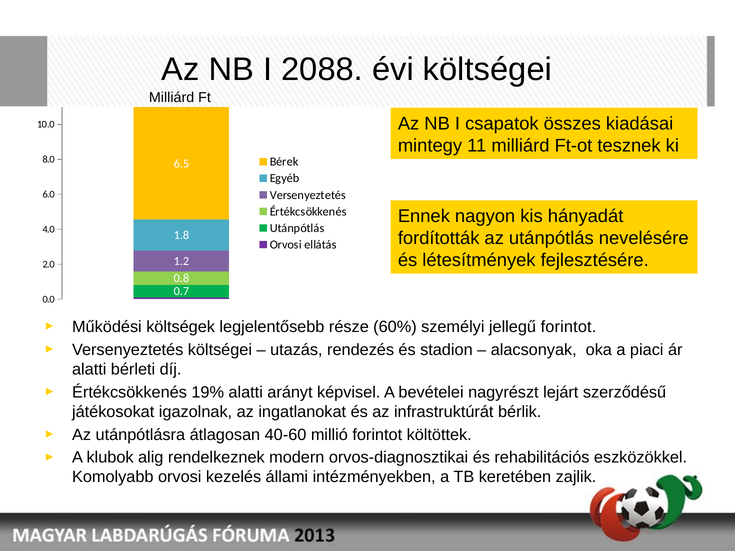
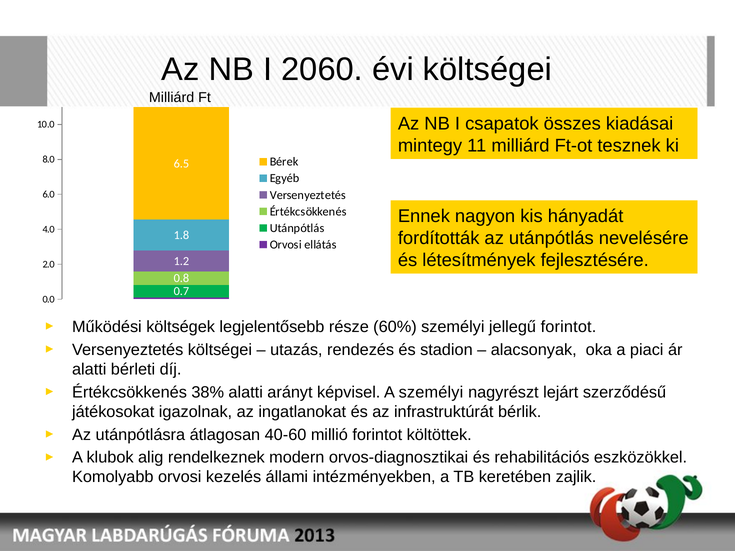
2088: 2088 -> 2060 (322, 70)
19%: 19% -> 38% (208, 392)
A bevételei: bevételei -> személyi (431, 392)
